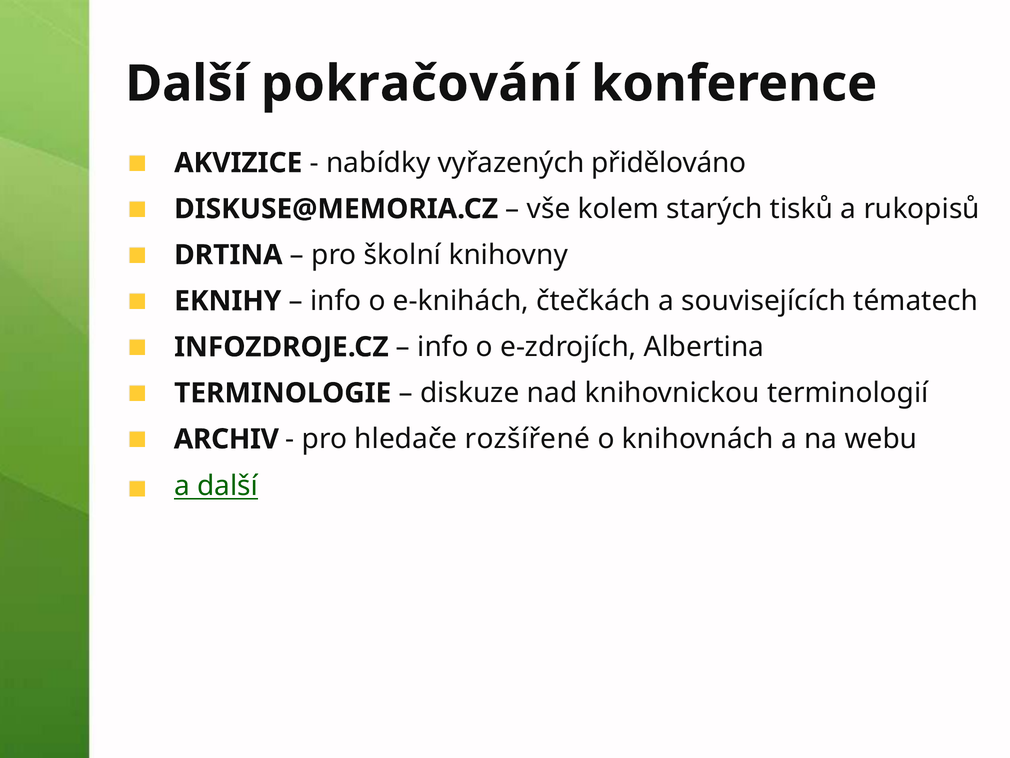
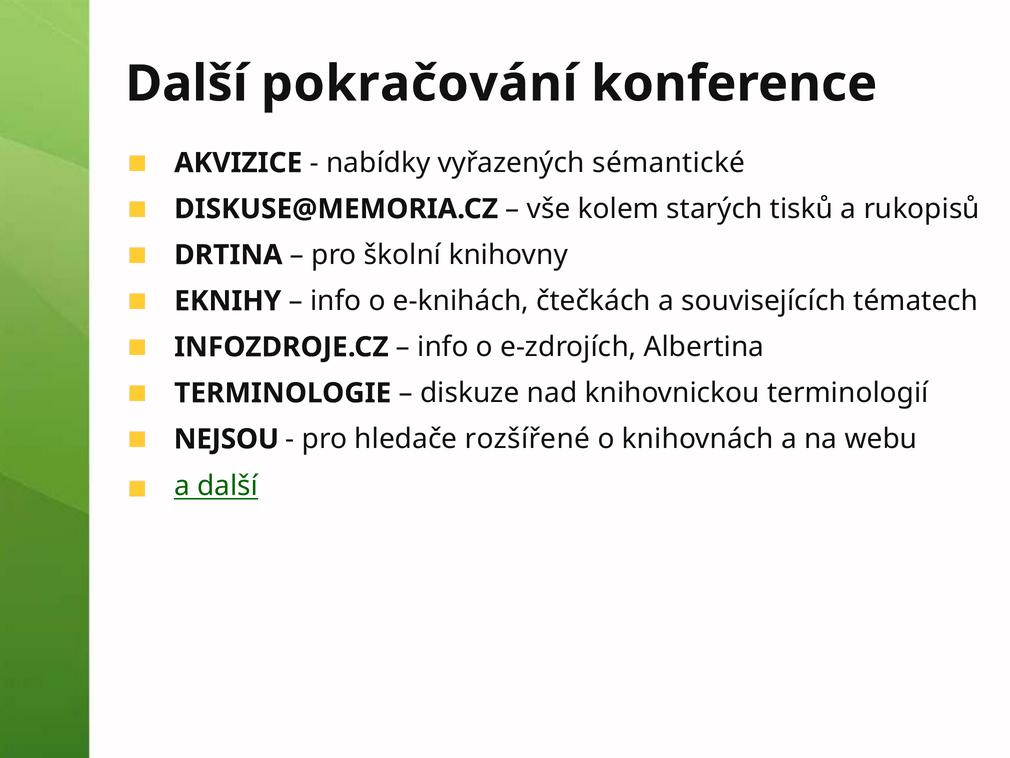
přidělováno: přidělováno -> sémantické (669, 163)
ARCHIV: ARCHIV -> NEJSOU (226, 439)
